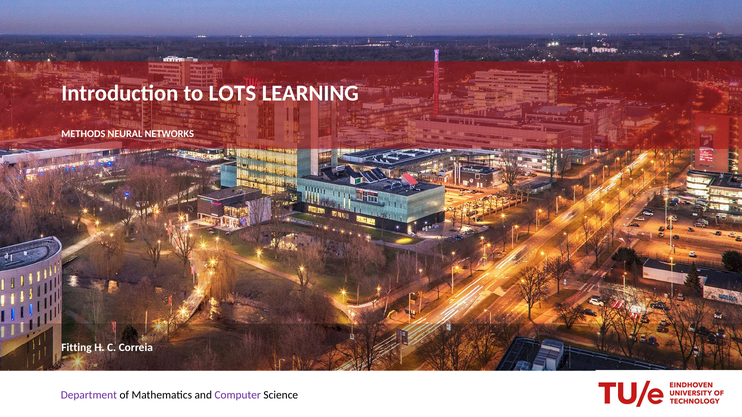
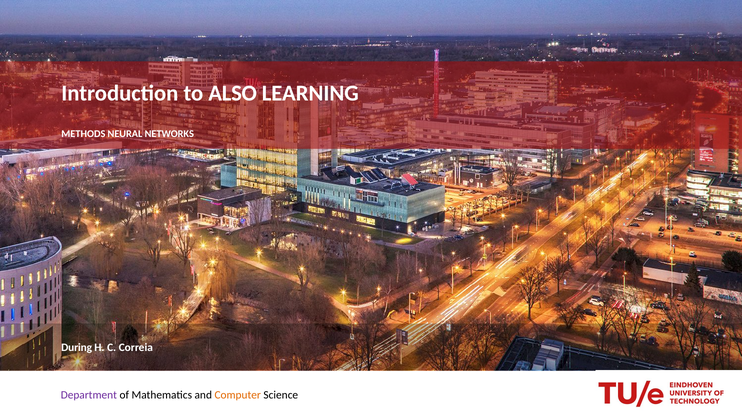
LOTS: LOTS -> ALSO (233, 93)
Fitting: Fitting -> During (77, 348)
Computer colour: purple -> orange (238, 395)
